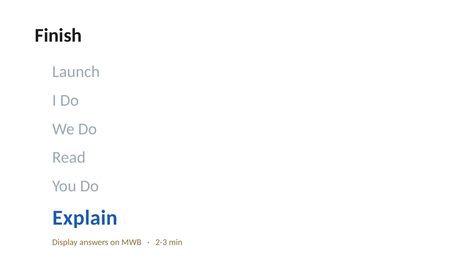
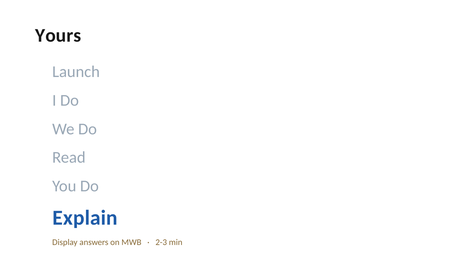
Finish: Finish -> Yours (58, 36)
